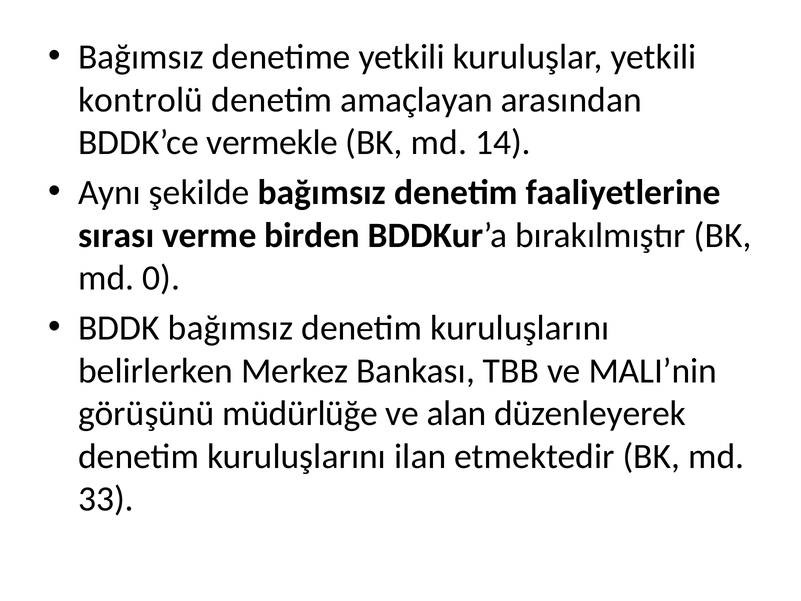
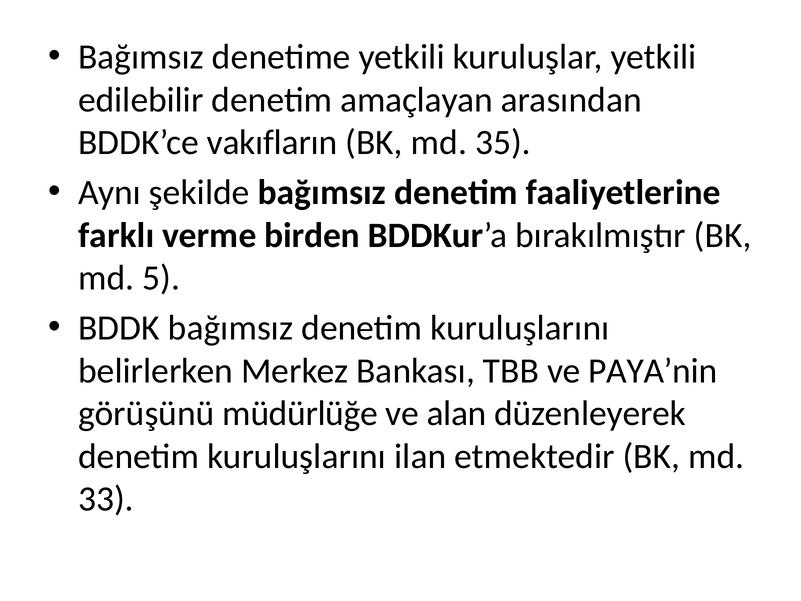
kontrolü: kontrolü -> edilebilir (141, 100)
vermekle: vermekle -> vakıfların (272, 143)
14: 14 -> 35 (503, 143)
sırası: sırası -> farklı (116, 235)
0: 0 -> 5 (161, 278)
MALI’nin: MALI’nin -> PAYA’nin (653, 371)
